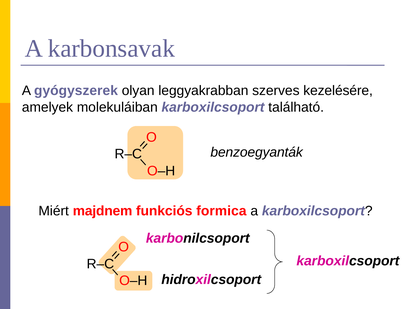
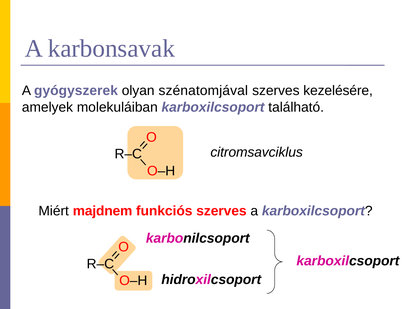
leggyakrabban: leggyakrabban -> szénatomjával (203, 91)
benzoegyanták: benzoegyanták -> citromsavciklus (257, 152)
funkciós formica: formica -> szerves (221, 211)
